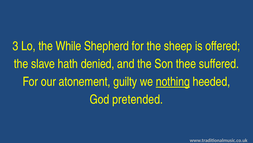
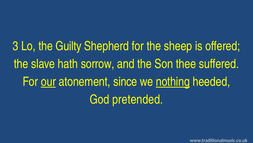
While: While -> Guilty (69, 46)
denied: denied -> sorrow (98, 64)
our underline: none -> present (48, 81)
guilty: guilty -> since (125, 81)
